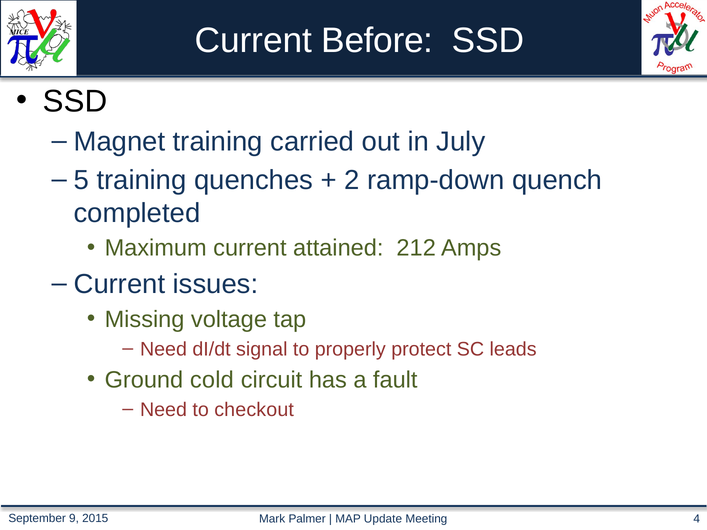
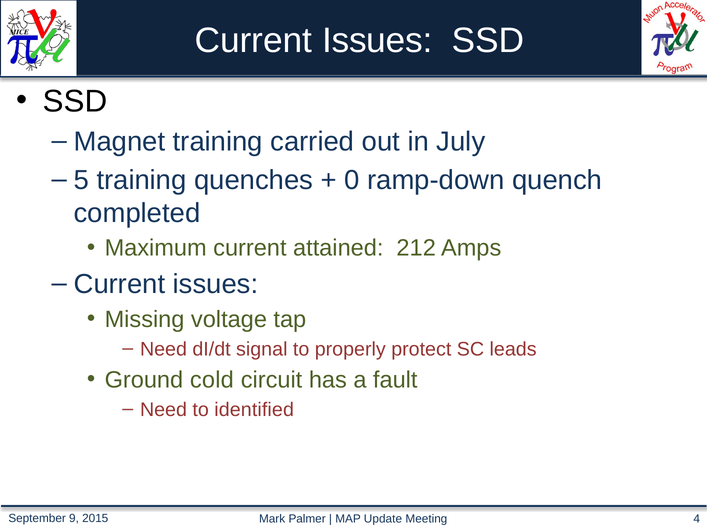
Before: Before -> Issues (377, 40)
2: 2 -> 0 (352, 180)
checkout: checkout -> identified (254, 410)
